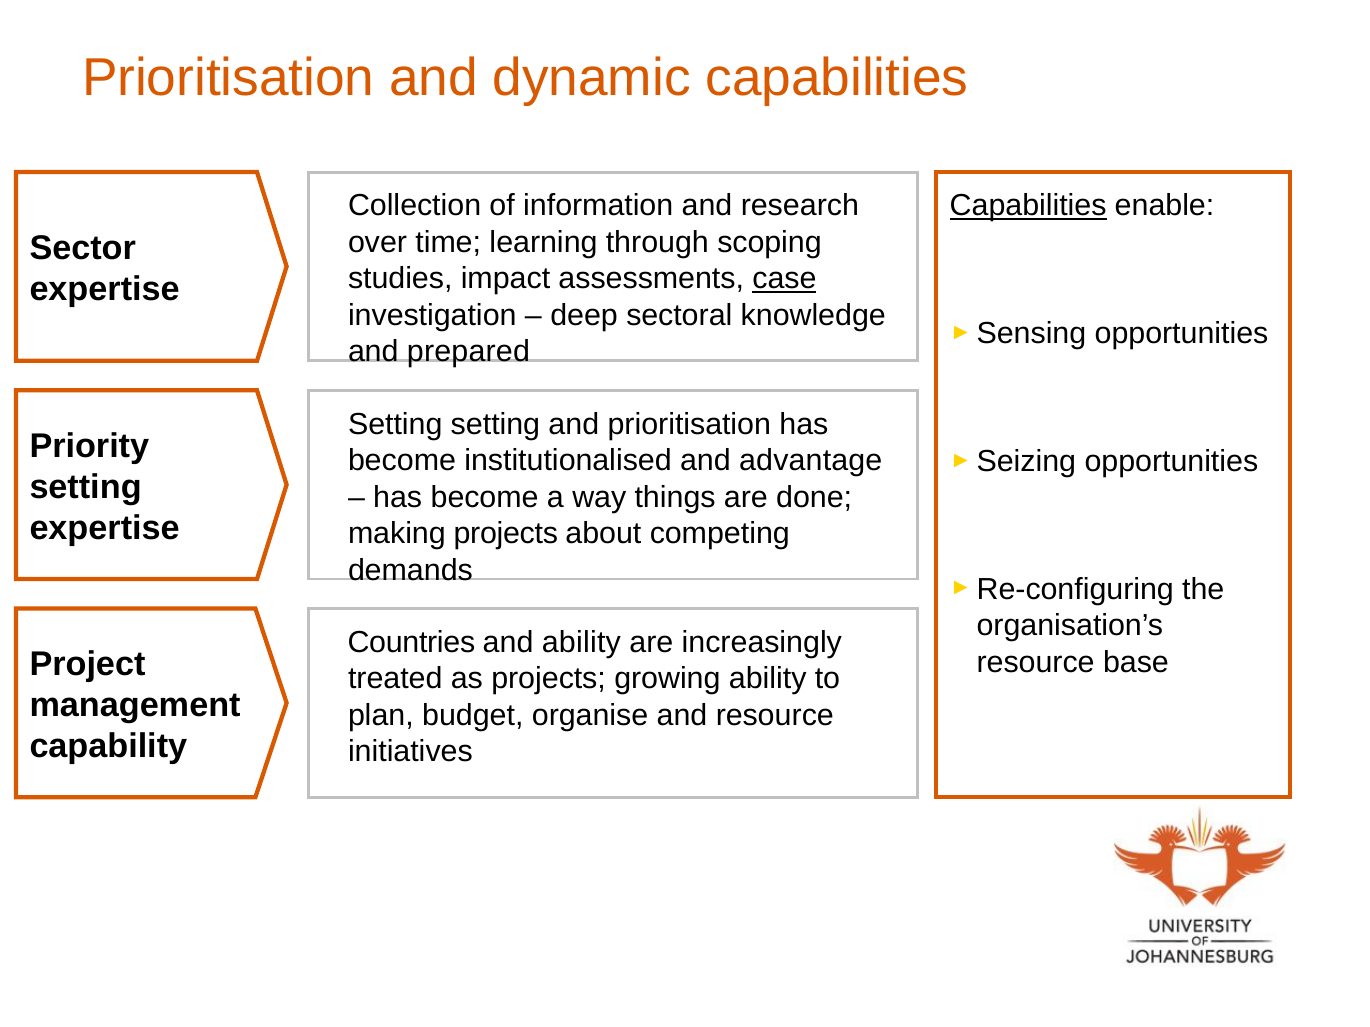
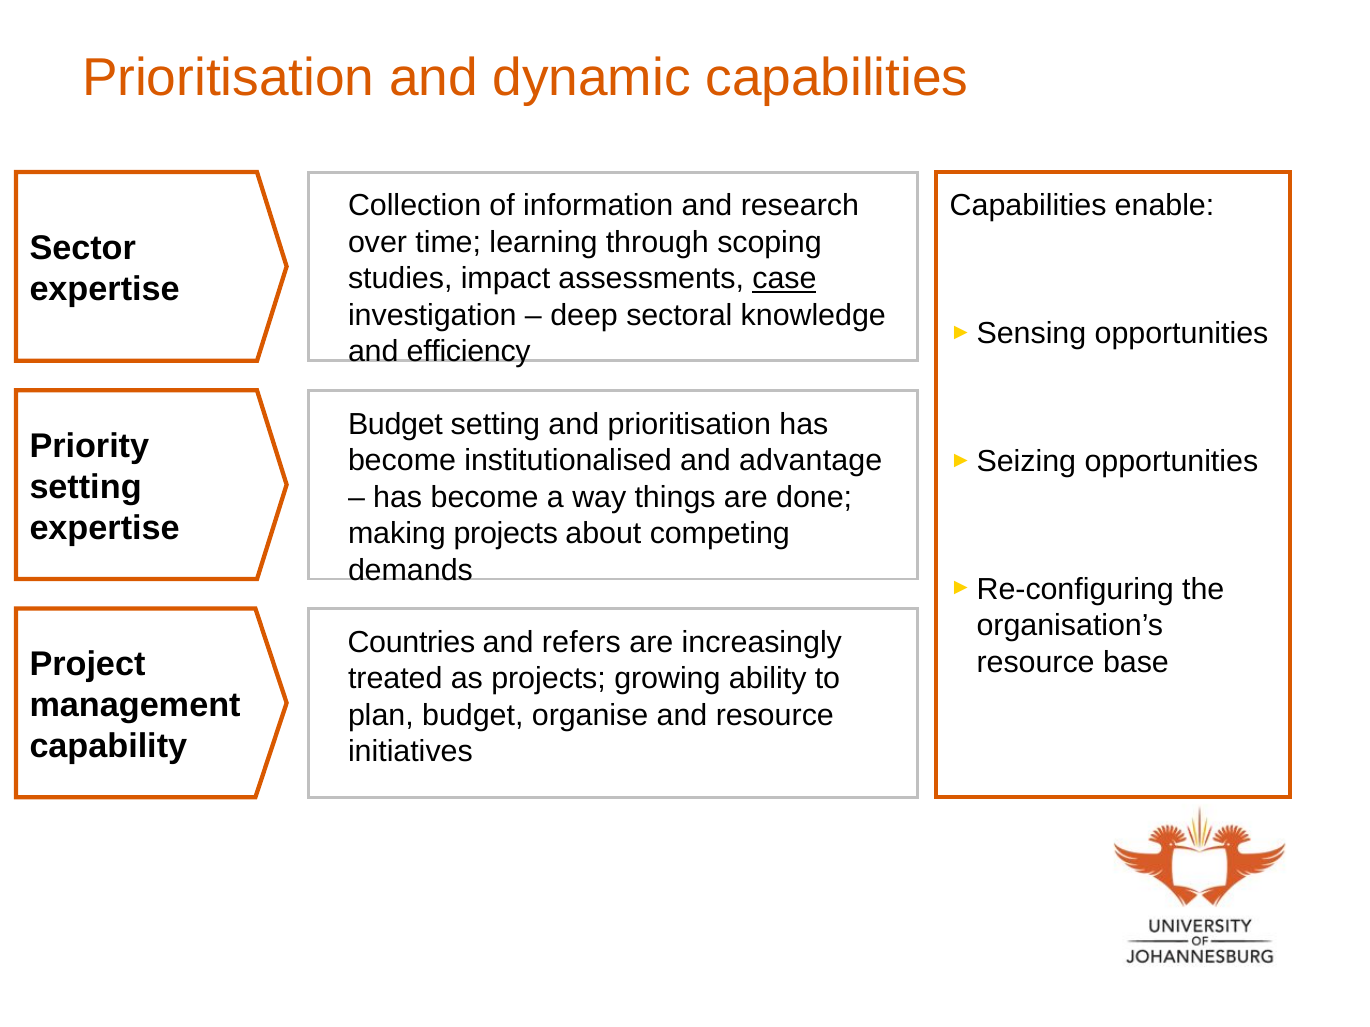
Capabilities underline: present -> none (1028, 206)
prepared: prepared -> efficiency (469, 352)
Setting: Setting -> Budget (395, 424)
and ability: ability -> refers (581, 643)
